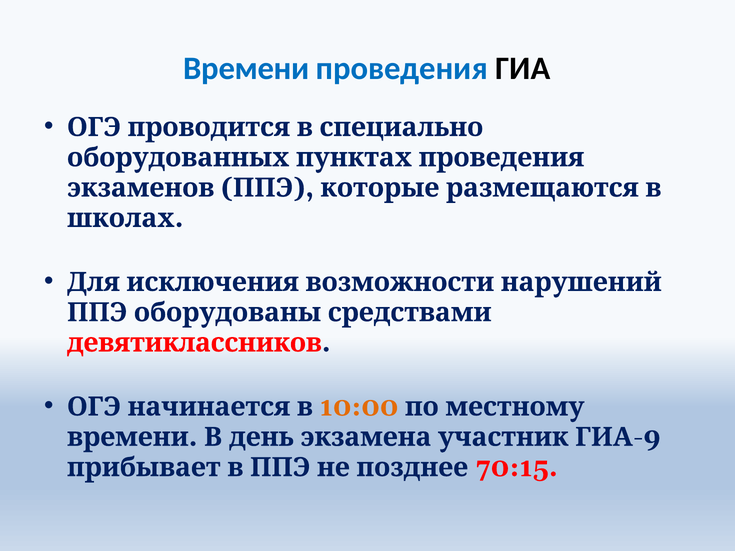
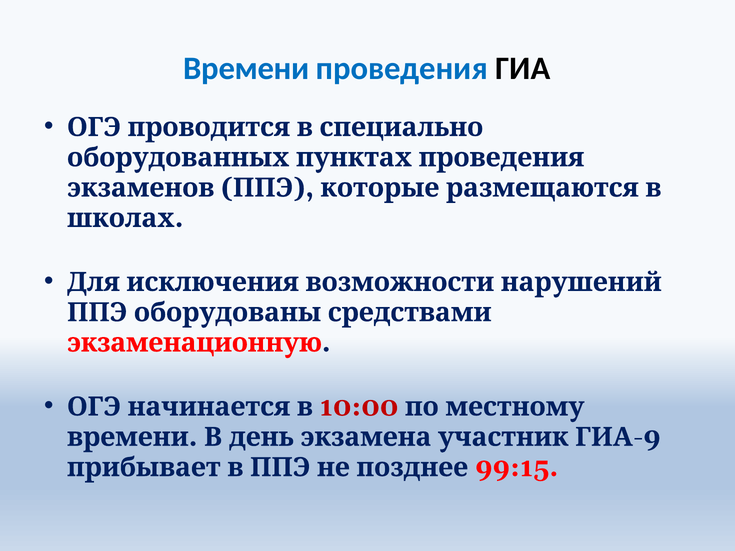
девятиклассников: девятиклассников -> экзаменационную (194, 343)
10:00 colour: orange -> red (359, 407)
70:15: 70:15 -> 99:15 (517, 468)
